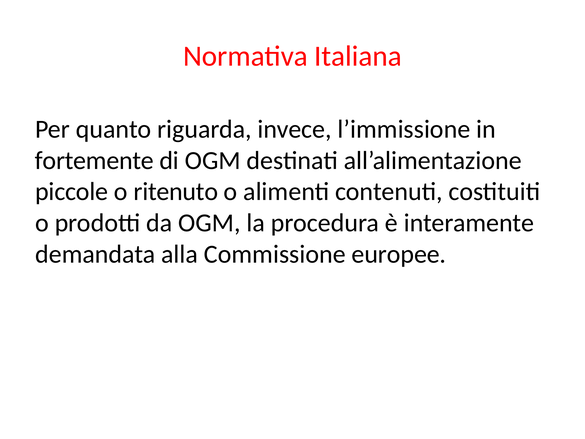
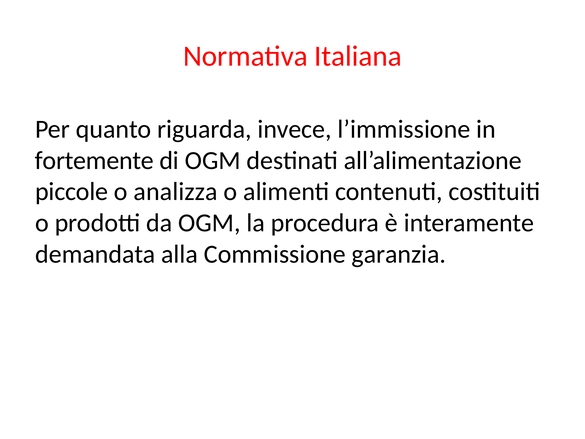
ritenuto: ritenuto -> analizza (176, 192)
europee: europee -> garanzia (399, 254)
